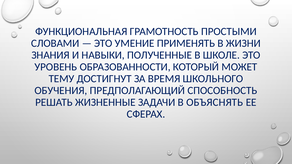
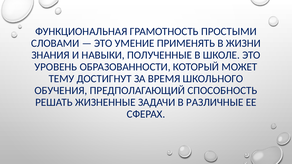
ОБЪЯСНЯТЬ: ОБЪЯСНЯТЬ -> РАЗЛИЧНЫЕ (215, 102)
